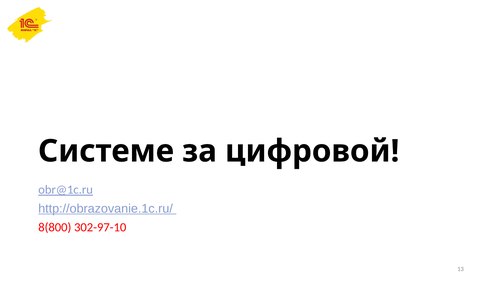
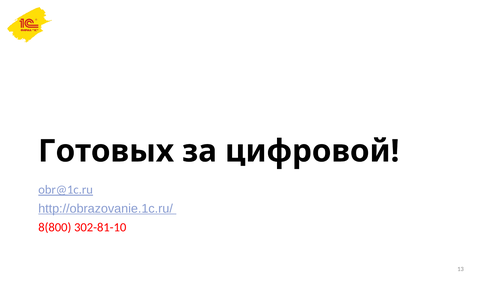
Системе: Системе -> Готовых (106, 151)
302-97-10: 302-97-10 -> 302-81-10 (100, 228)
